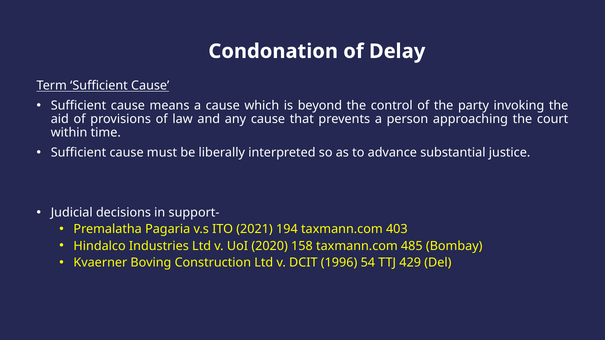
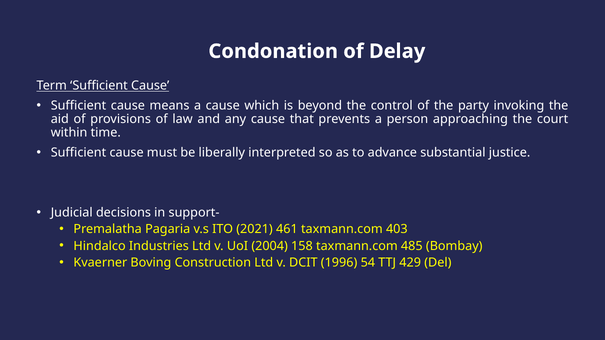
194: 194 -> 461 (287, 229)
2020: 2020 -> 2004 (270, 246)
